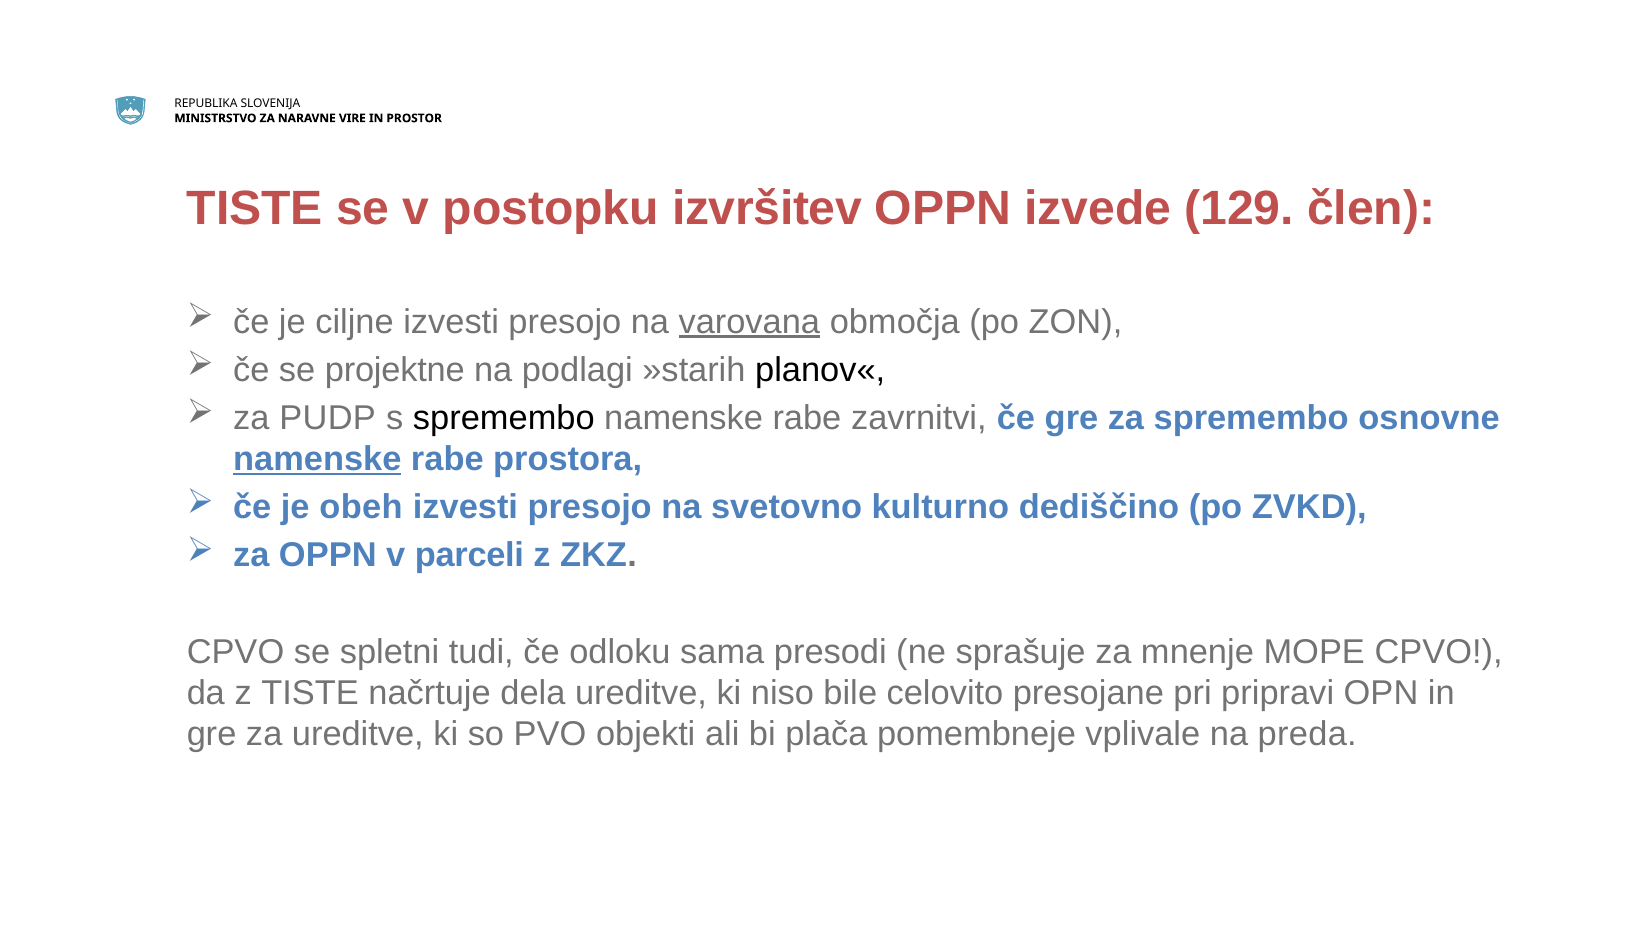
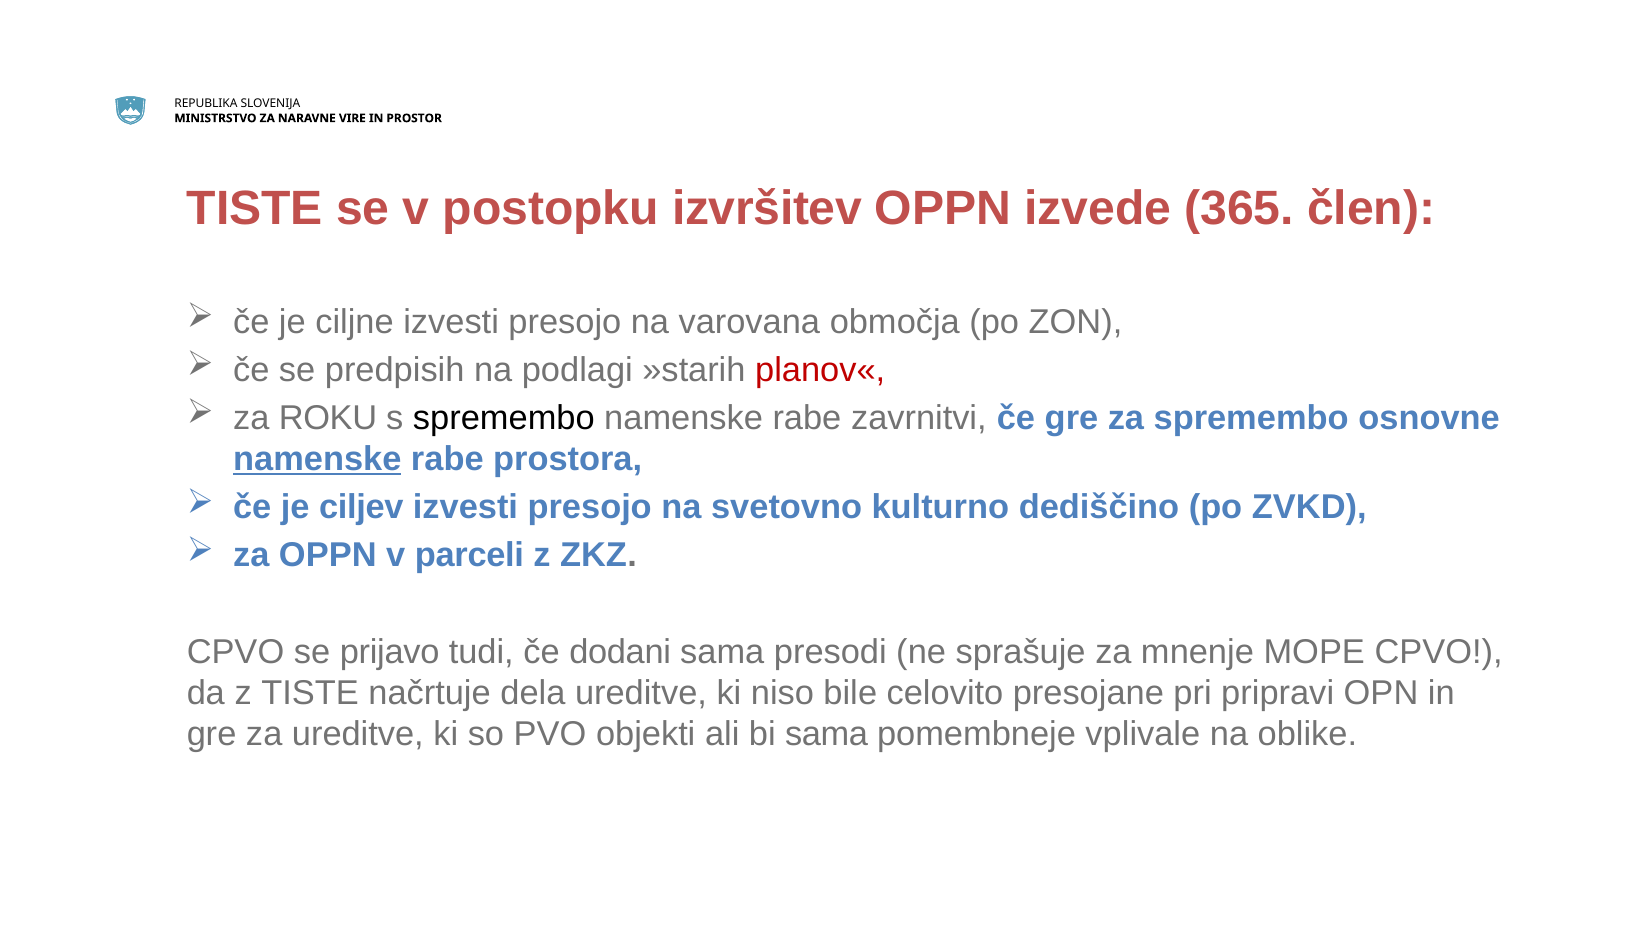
129: 129 -> 365 (1239, 209)
varovana underline: present -> none (749, 322)
projektne: projektne -> predpisih (395, 370)
planov« colour: black -> red (820, 370)
PUDP: PUDP -> ROKU (328, 418)
obeh: obeh -> ciljev (361, 507)
spletni: spletni -> prijavo (390, 652)
odloku: odloku -> dodani (620, 652)
bi plača: plača -> sama (827, 734)
preda: preda -> oblike (1307, 734)
